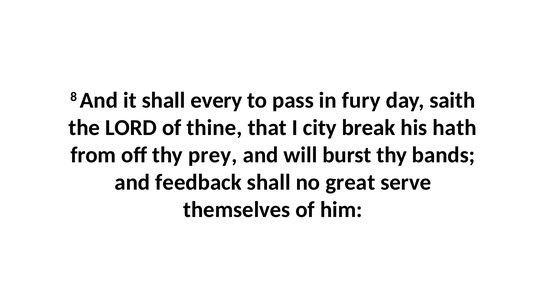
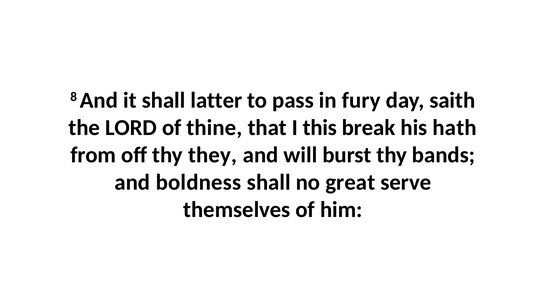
every: every -> latter (216, 101)
city: city -> this (320, 128)
prey: prey -> they (213, 155)
feedback: feedback -> boldness (198, 182)
